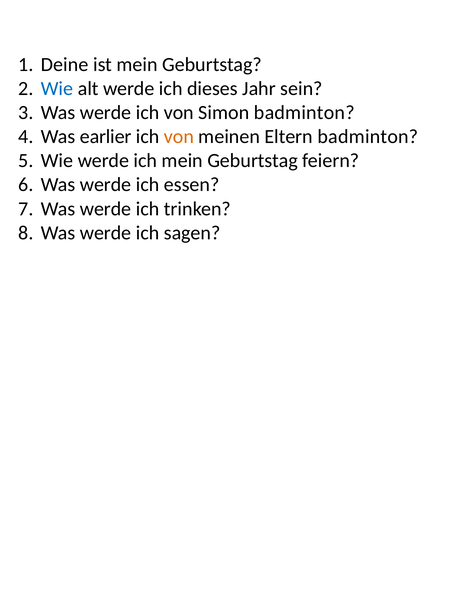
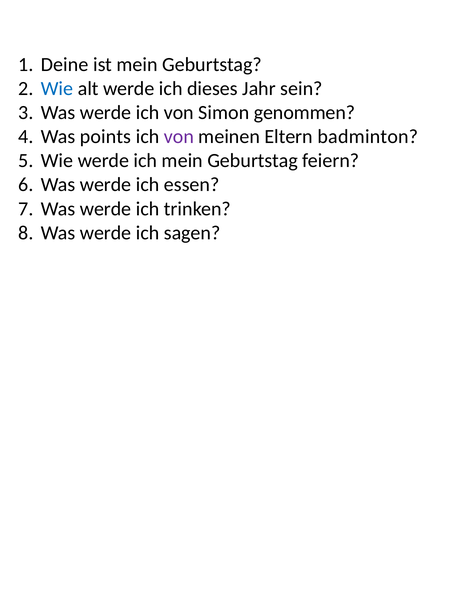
Simon badminton: badminton -> genommen (304, 113)
earlier: earlier -> points (106, 137)
von colour: orange -> purple (179, 137)
